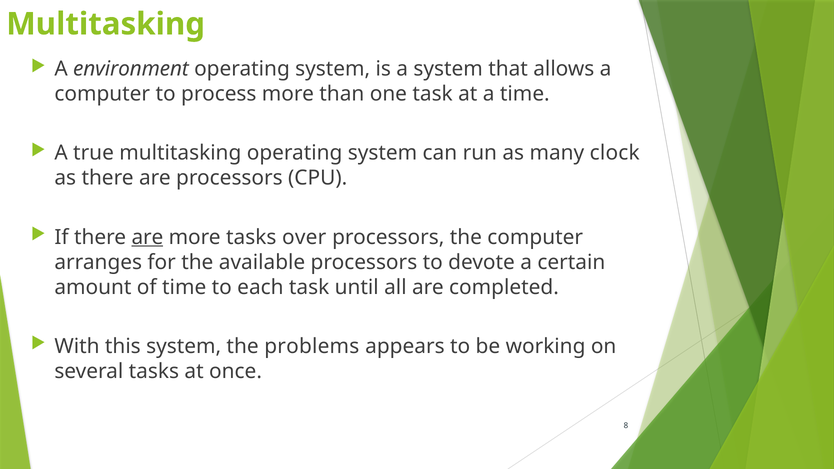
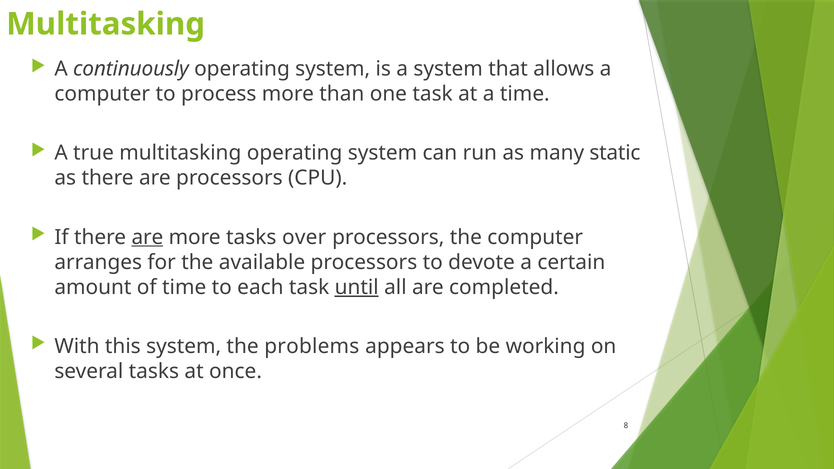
environment: environment -> continuously (131, 69)
clock: clock -> static (615, 153)
until underline: none -> present (357, 287)
